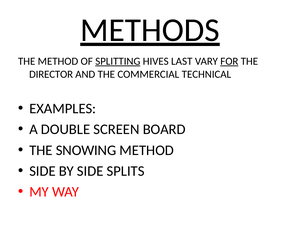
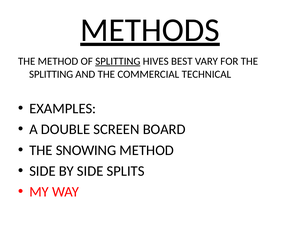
LAST: LAST -> BEST (182, 61)
FOR underline: present -> none (229, 61)
DIRECTOR: DIRECTOR -> SPLITTING (51, 74)
